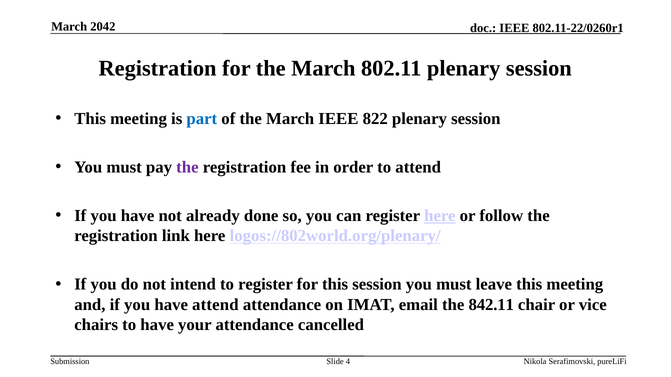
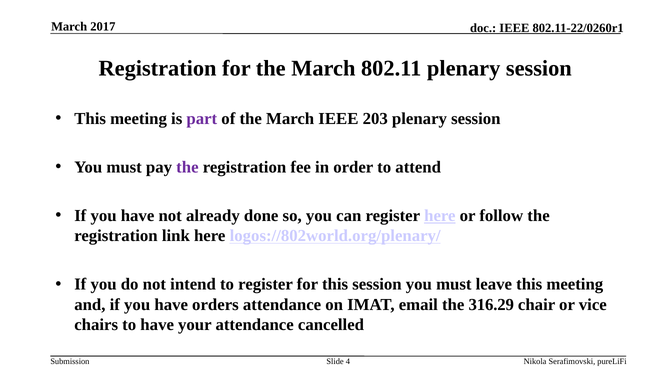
2042: 2042 -> 2017 (103, 27)
part colour: blue -> purple (202, 119)
822: 822 -> 203 (375, 119)
have attend: attend -> orders (215, 305)
842.11: 842.11 -> 316.29 (491, 305)
